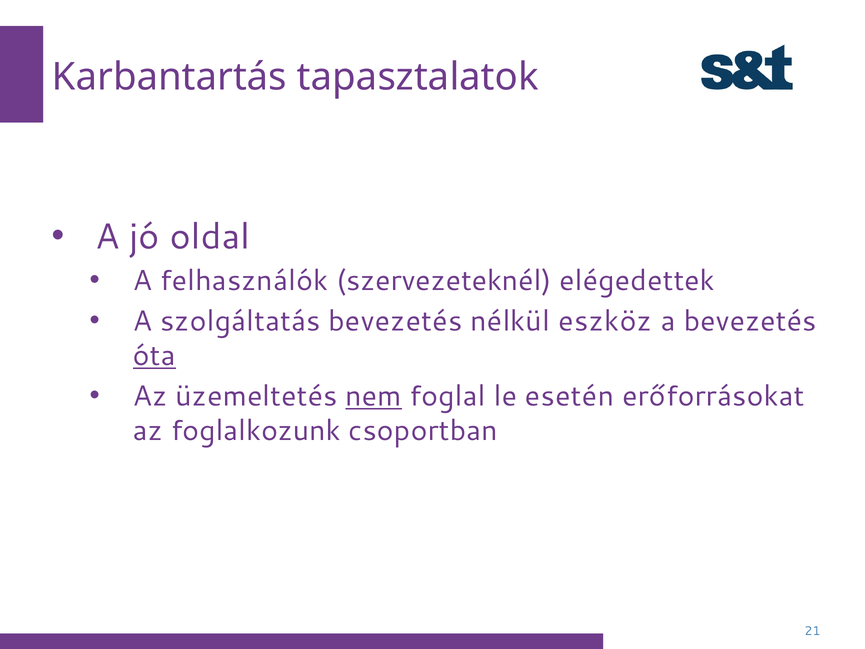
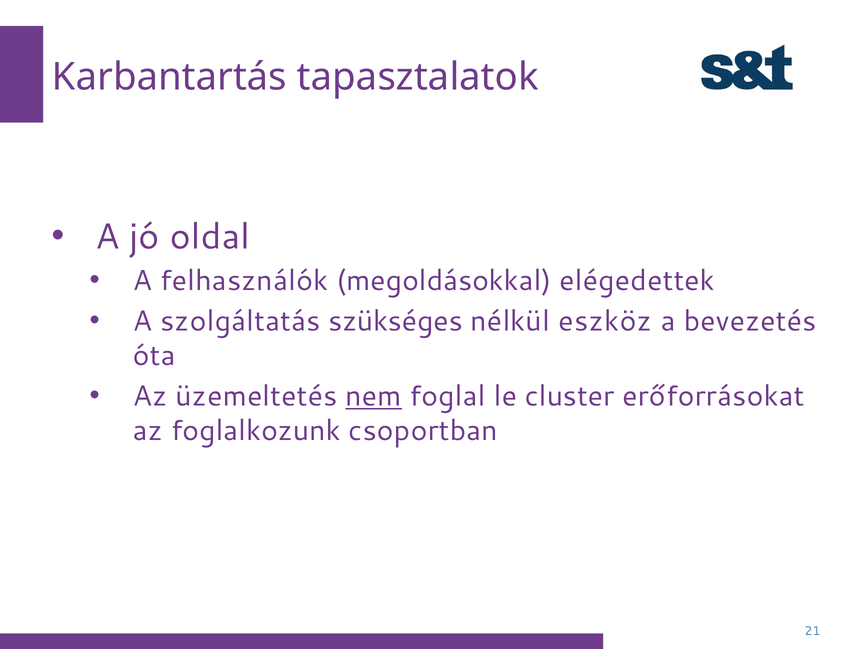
szervezeteknél: szervezeteknél -> megoldásokkal (444, 281)
szolgáltatás bevezetés: bevezetés -> szükséges (396, 321)
óta underline: present -> none (154, 356)
esetén: esetén -> cluster (570, 396)
